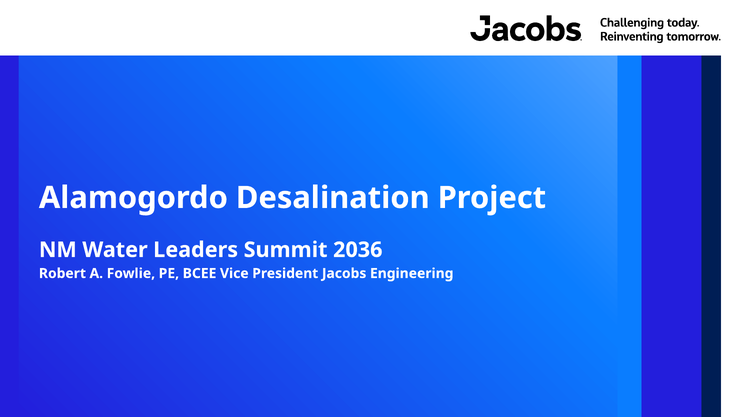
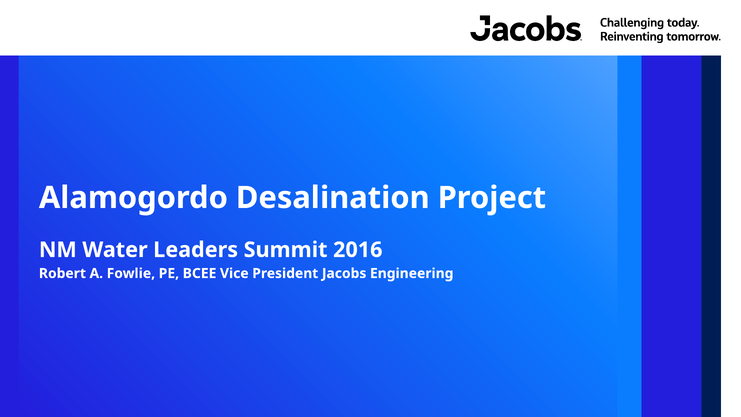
2036: 2036 -> 2016 (358, 250)
